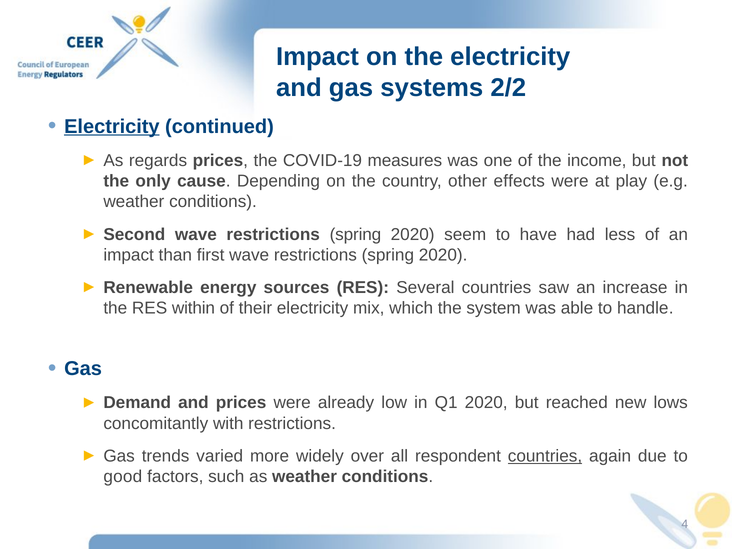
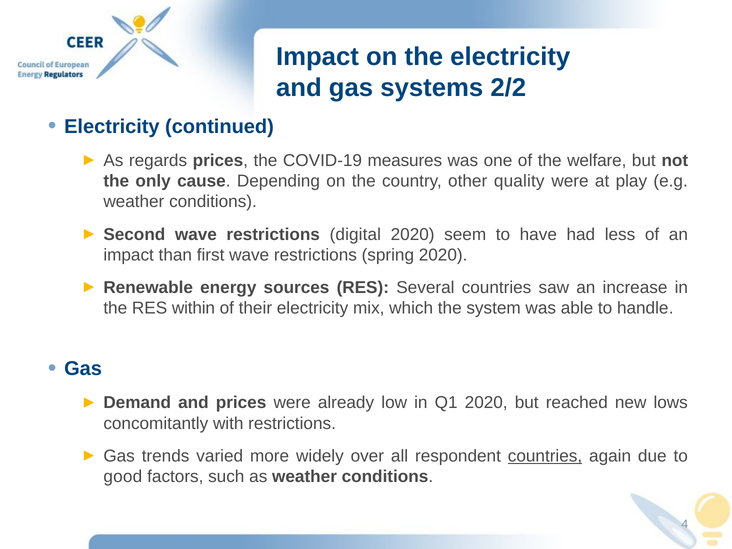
Electricity underline: present -> none (112, 126)
income: income -> welfare (597, 161)
effects: effects -> quality (519, 181)
Second wave restrictions spring: spring -> digital (355, 234)
